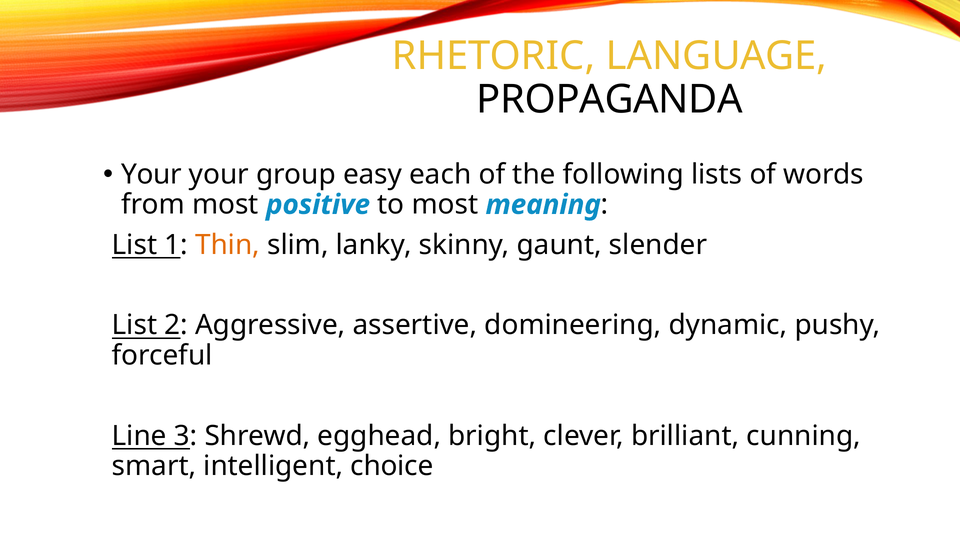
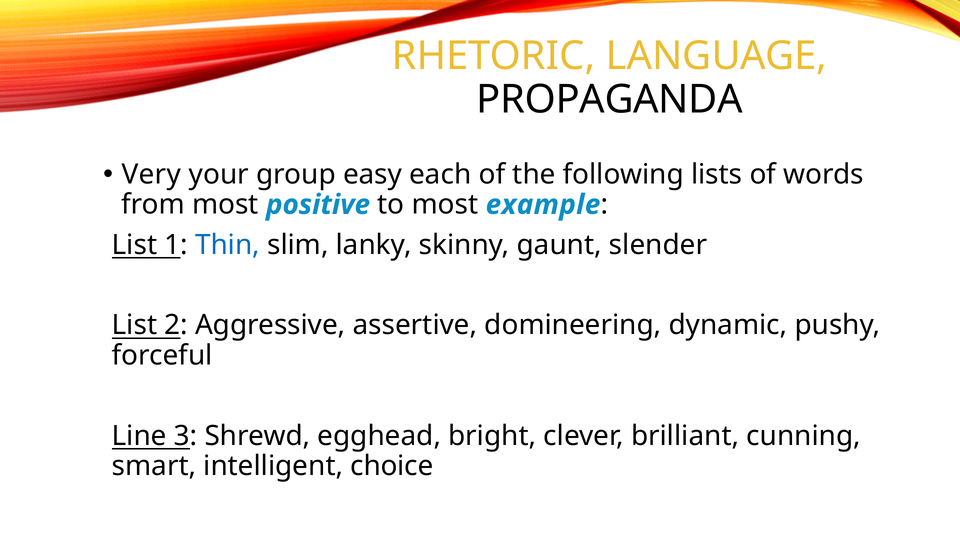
Your: Your -> Very (151, 174)
meaning: meaning -> example (543, 205)
Thin colour: orange -> blue (228, 245)
